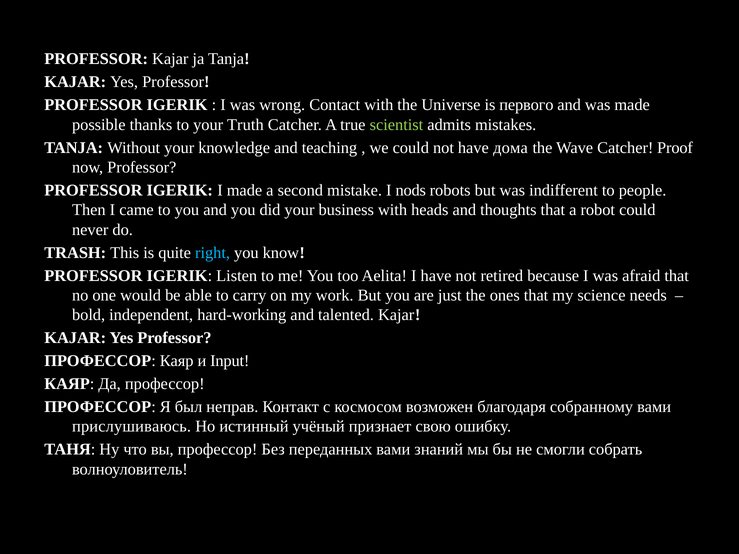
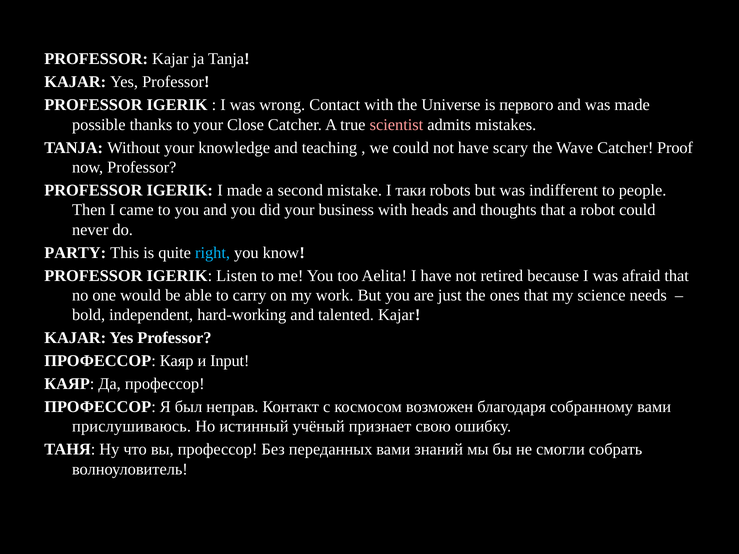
Truth: Truth -> Close (245, 125)
scientist colour: light green -> pink (396, 125)
дома: дома -> scary (511, 148)
nods: nods -> таки (411, 190)
TRASH: TRASH -> PARTY (75, 253)
